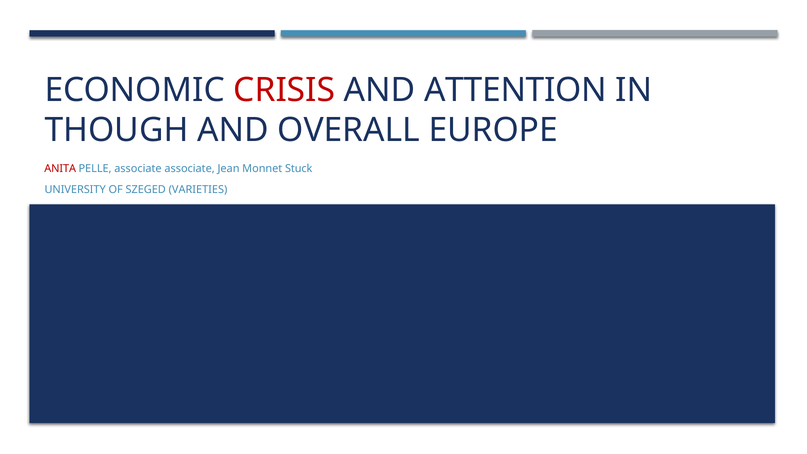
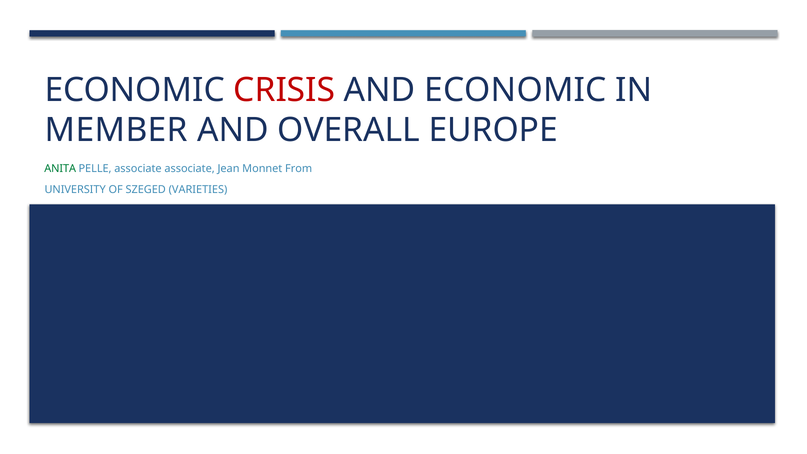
AND ATTENTION: ATTENTION -> ECONOMIC (515, 90)
THOUGH: THOUGH -> MEMBER (116, 130)
ANITA colour: red -> green (60, 169)
Stuck: Stuck -> From (299, 169)
